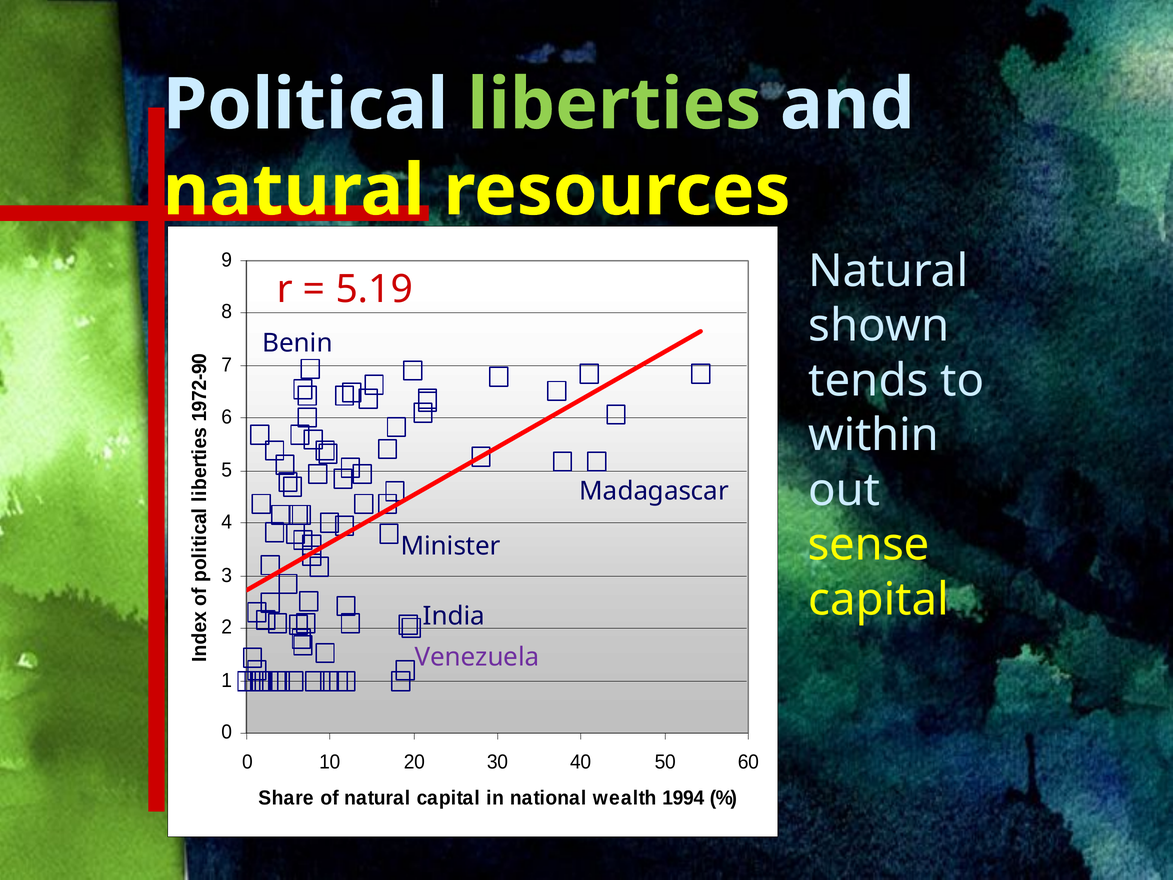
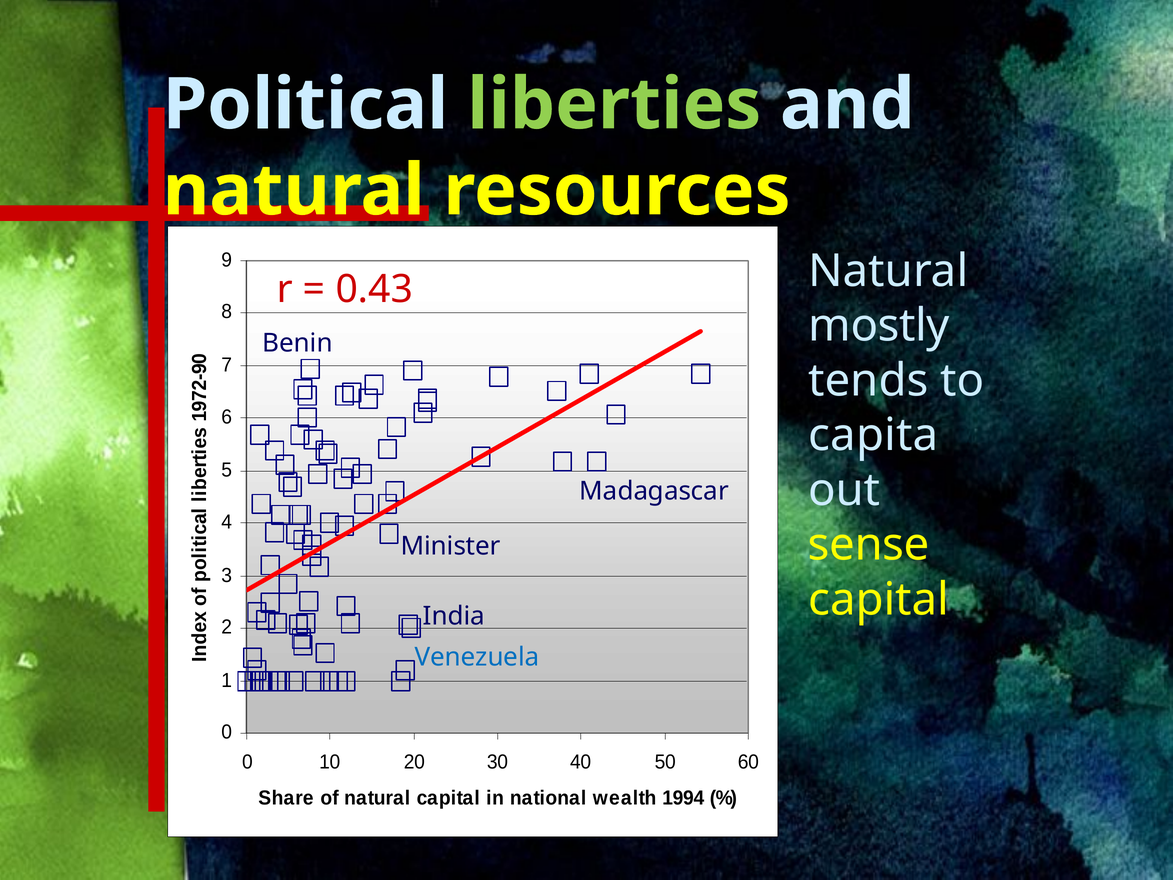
5.19: 5.19 -> 0.43 (374, 289)
shown: shown -> mostly (879, 326)
within: within -> capita (873, 435)
Venezuela colour: purple -> blue (477, 657)
